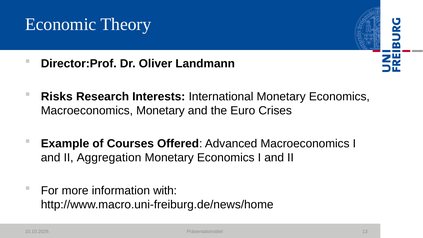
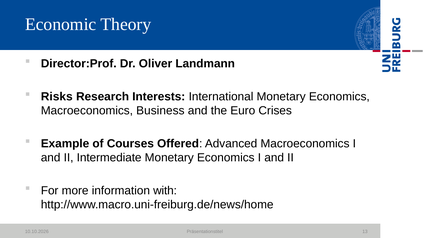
Macroeconomics Monetary: Monetary -> Business (160, 111)
Aggregation: Aggregation -> Intermediate (109, 158)
